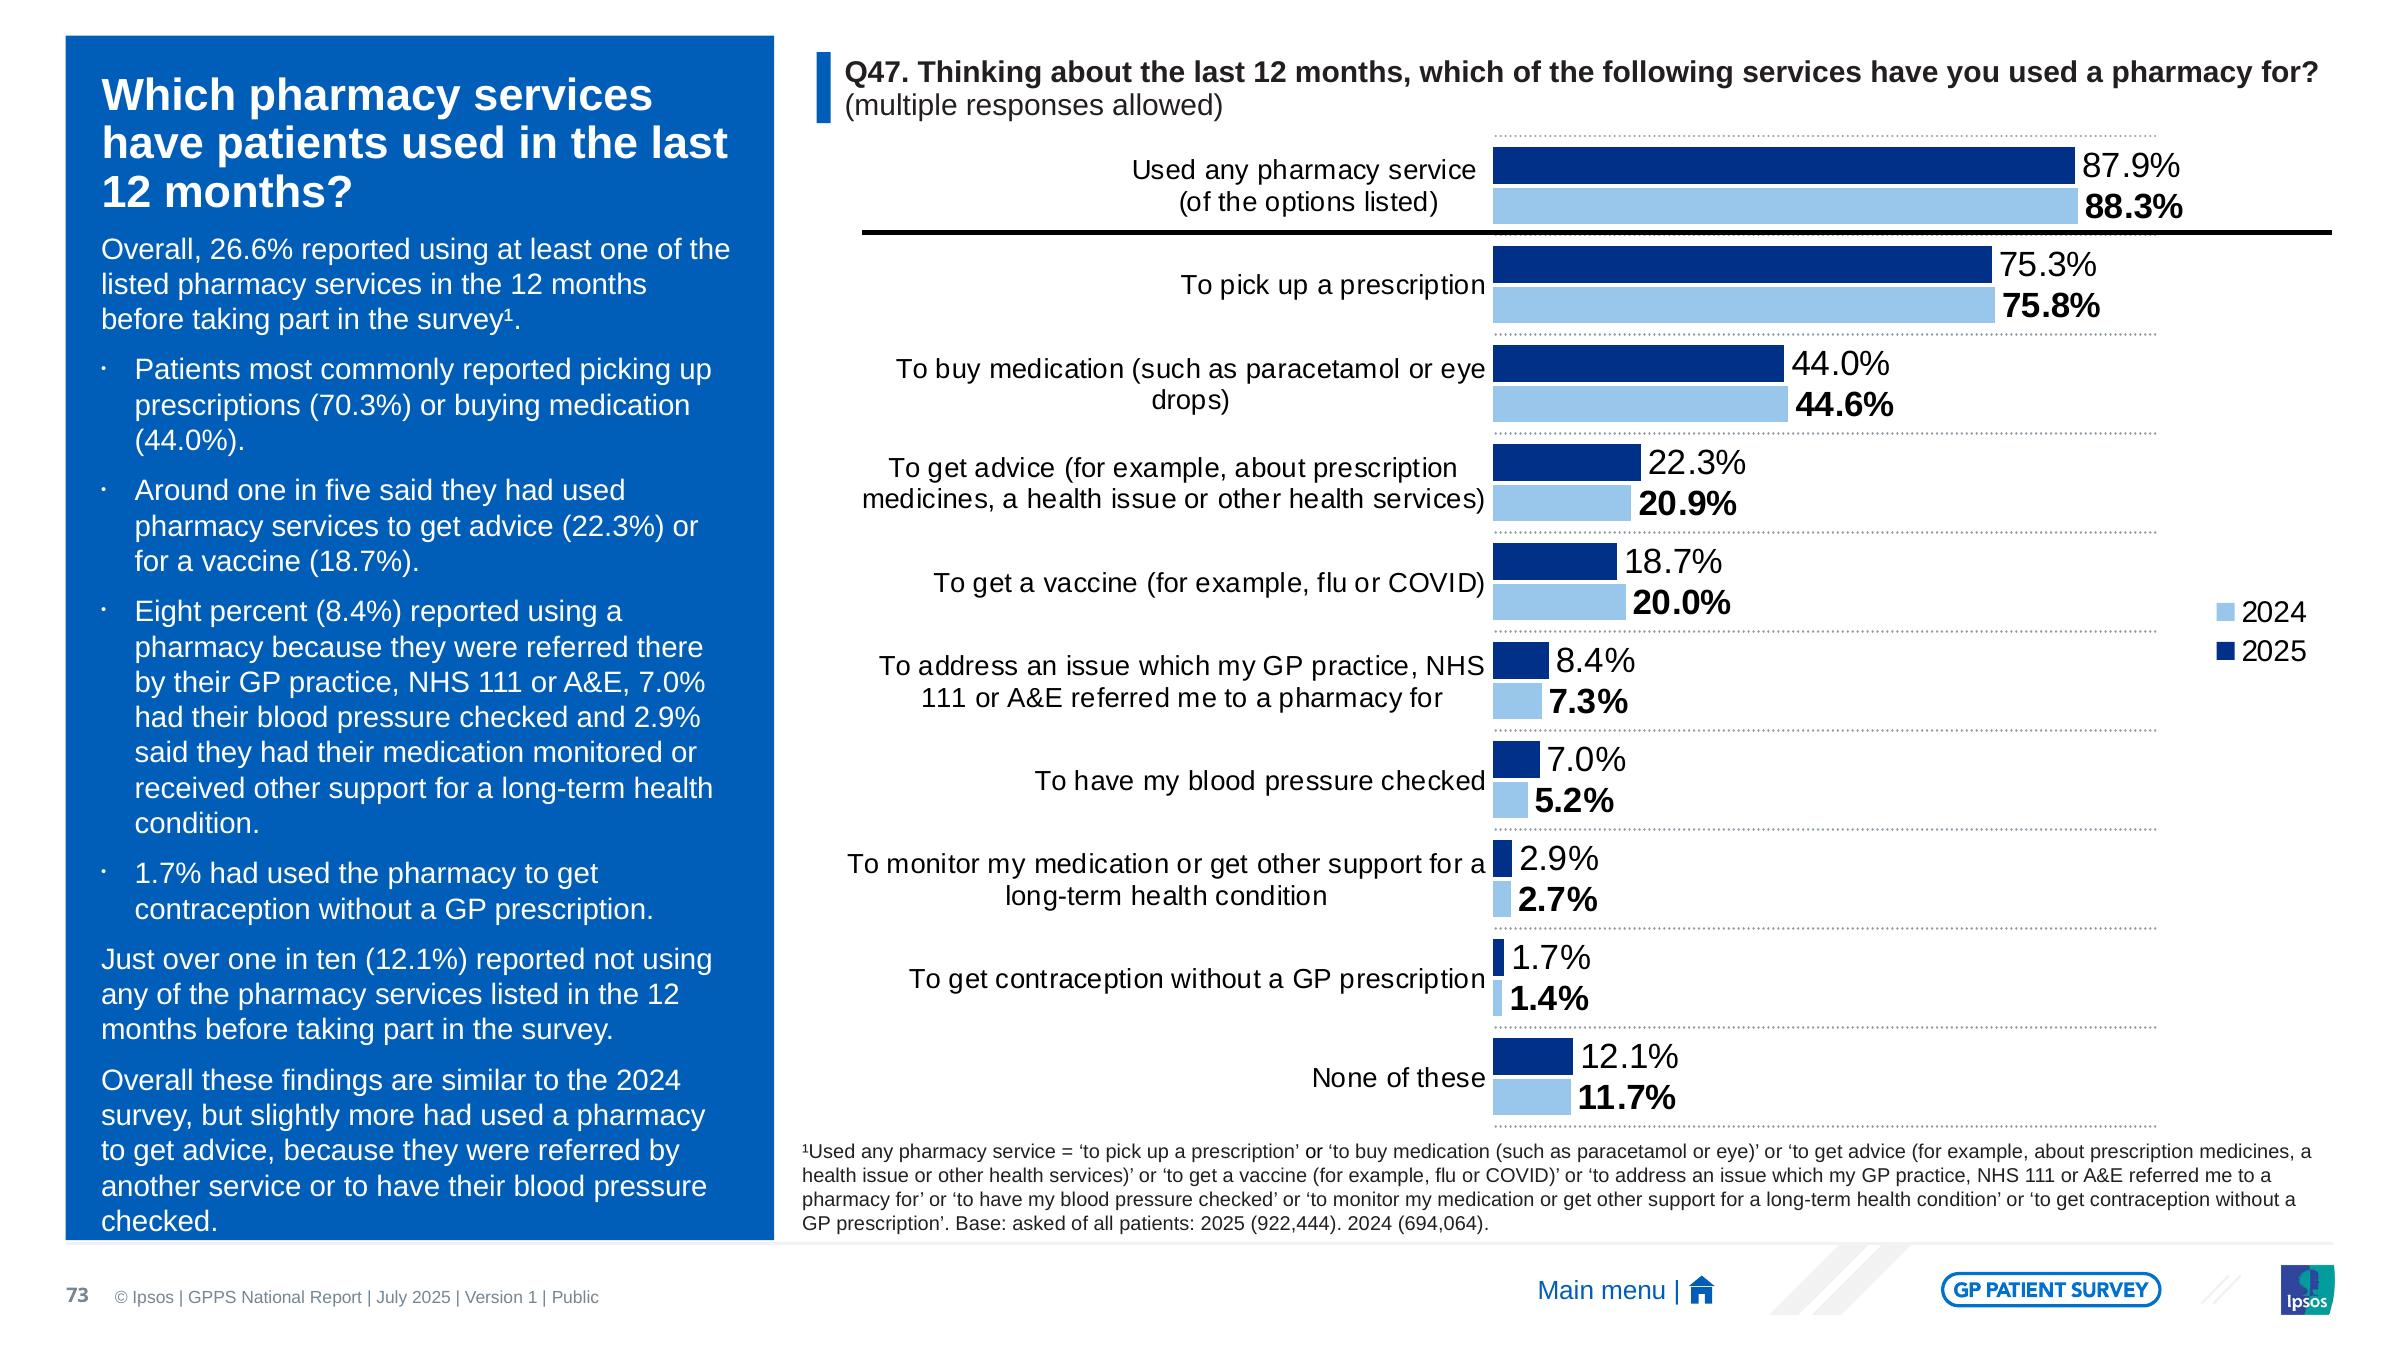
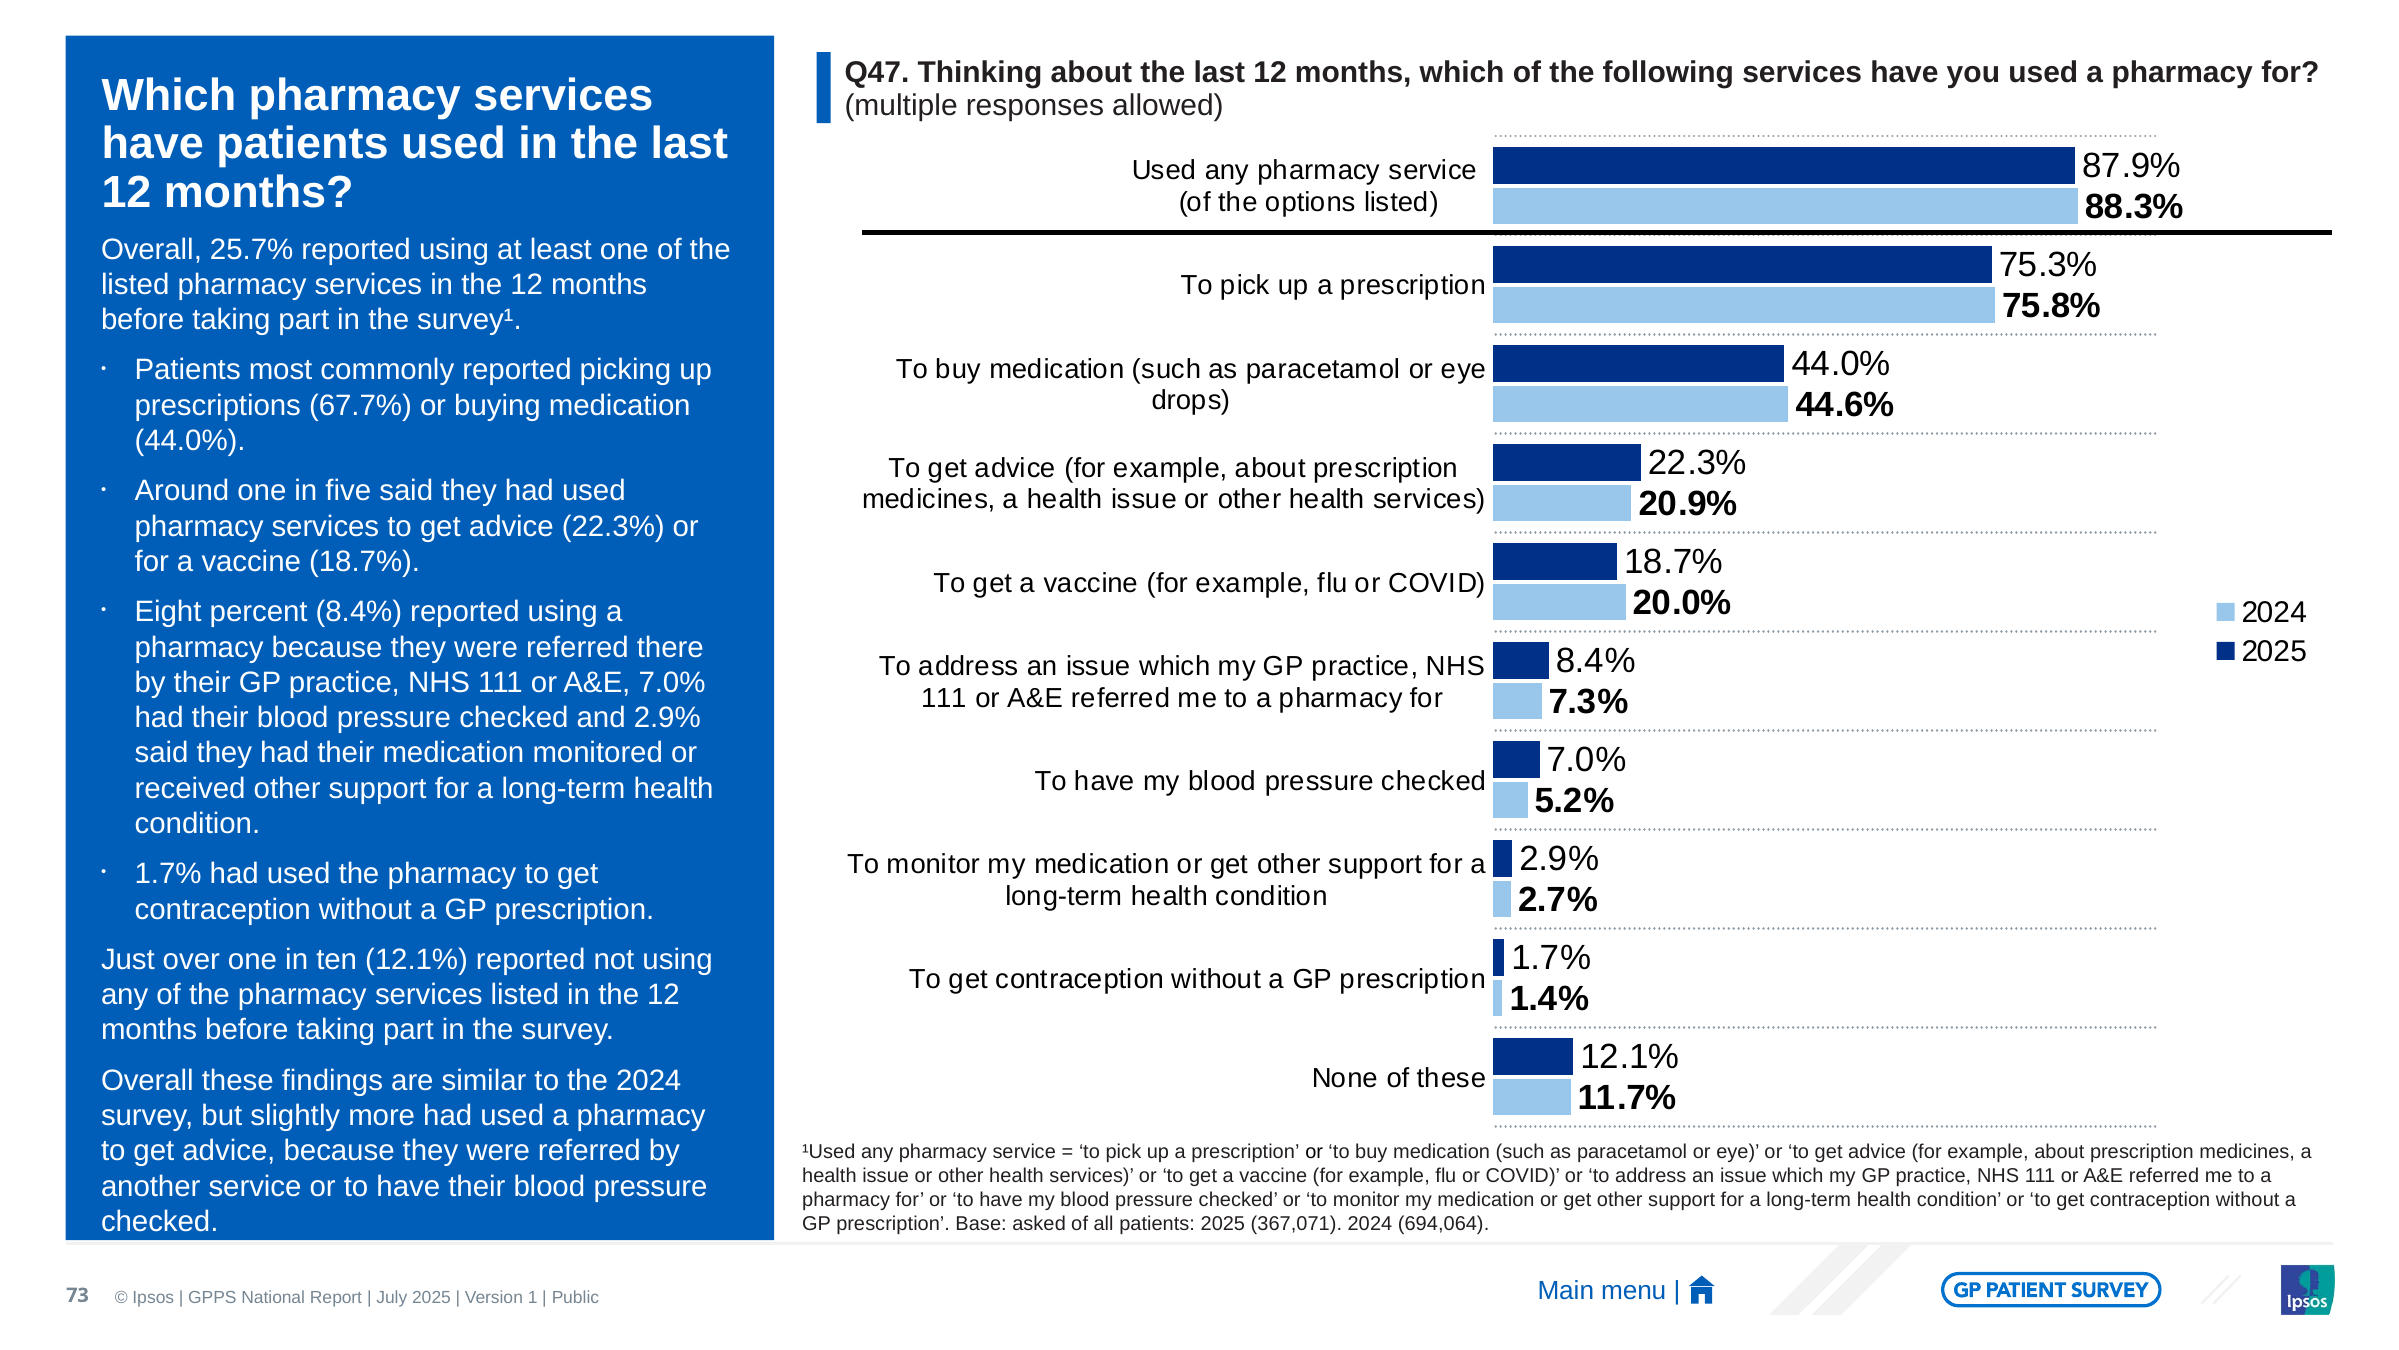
26.6%: 26.6% -> 25.7% (252, 249)
70.3%: 70.3% -> 67.7% (360, 405)
922,444: 922,444 -> 367,071 (1296, 1224)
